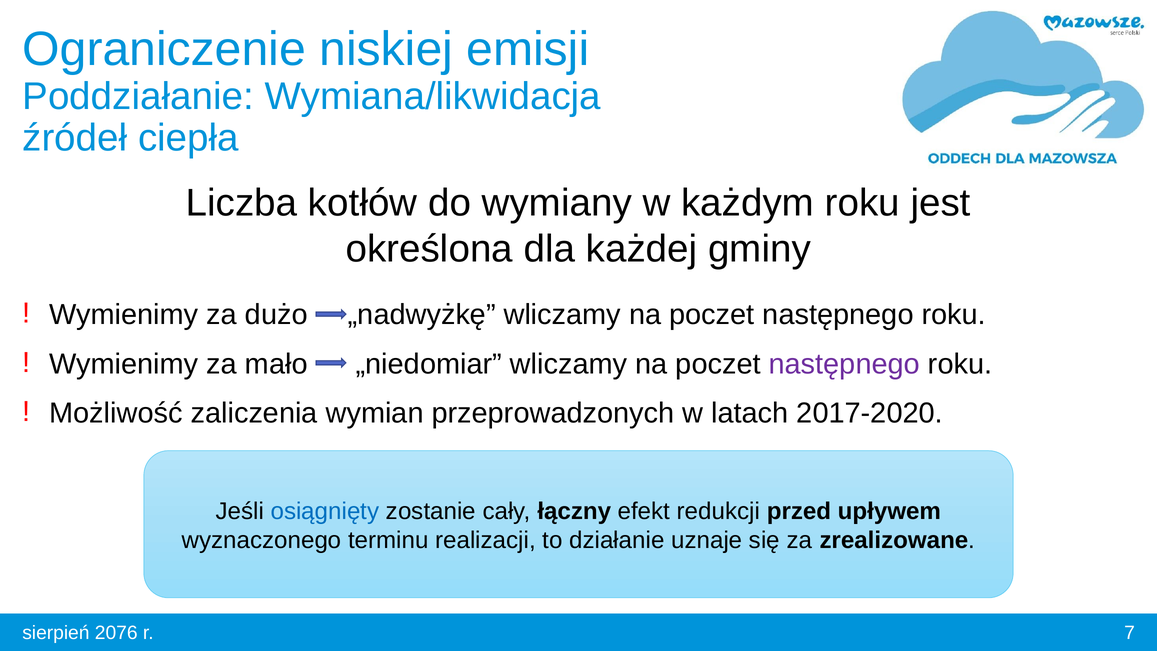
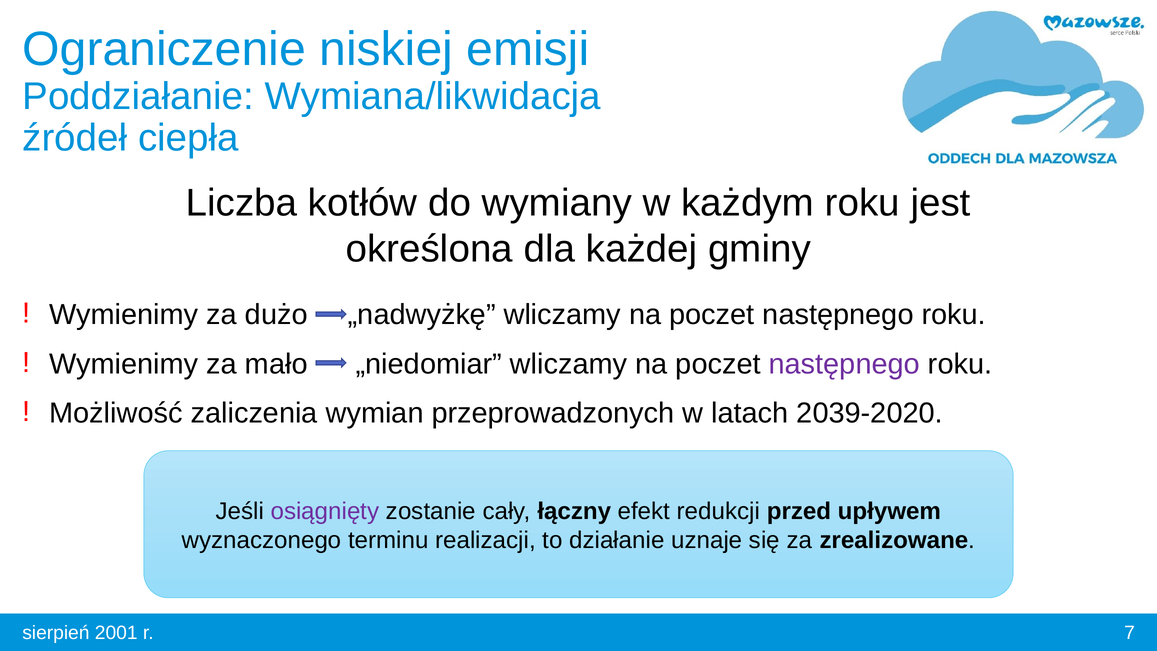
2017-2020: 2017-2020 -> 2039-2020 (870, 413)
osiągnięty colour: blue -> purple (325, 511)
2076: 2076 -> 2001 (116, 633)
